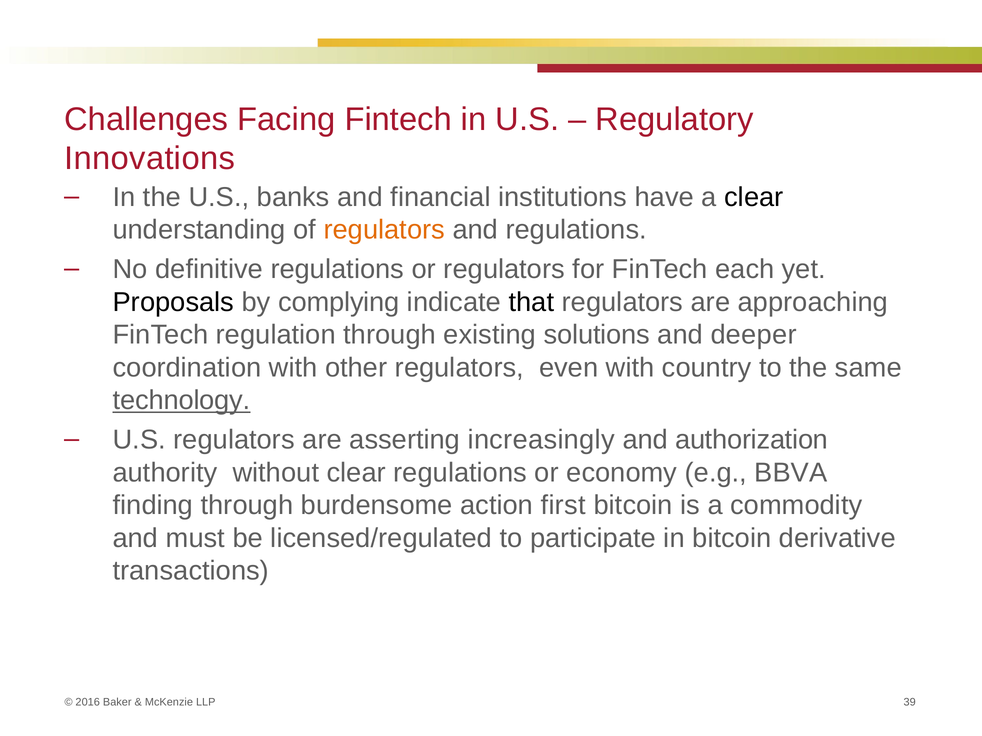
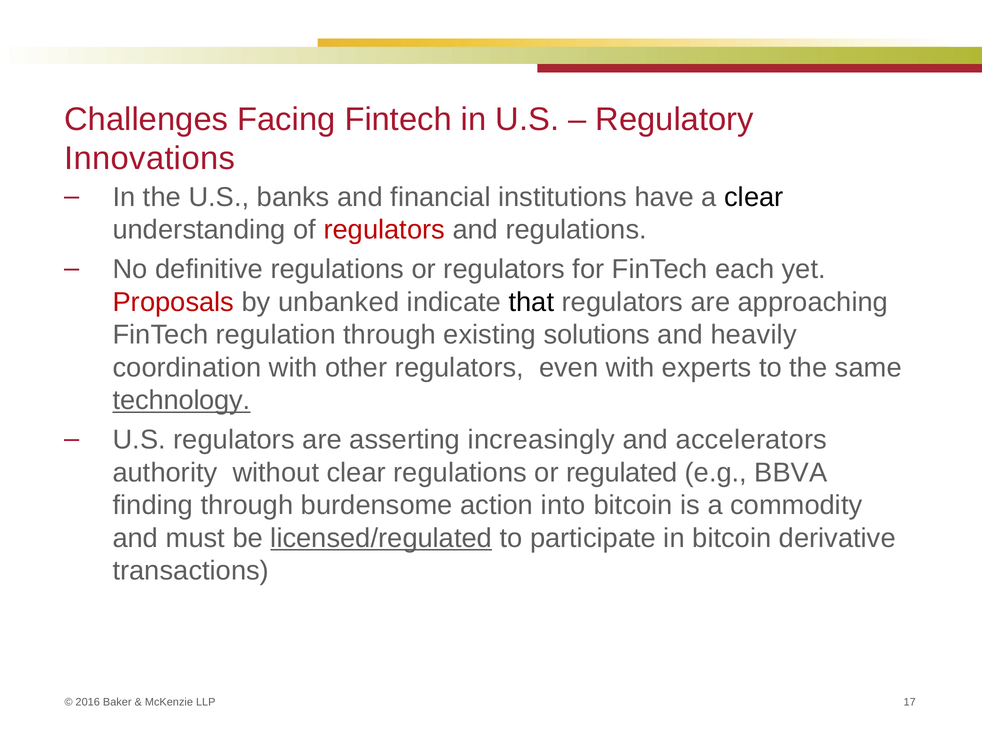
regulators colour: orange -> red (384, 230)
Proposals colour: black -> red (173, 302)
complying: complying -> unbanked (339, 302)
deeper: deeper -> heavily (754, 335)
country: country -> experts (707, 368)
authorization: authorization -> accelerators (751, 440)
economy: economy -> regulated (622, 473)
first: first -> into (563, 506)
licensed/regulated underline: none -> present (381, 538)
39: 39 -> 17 (910, 703)
